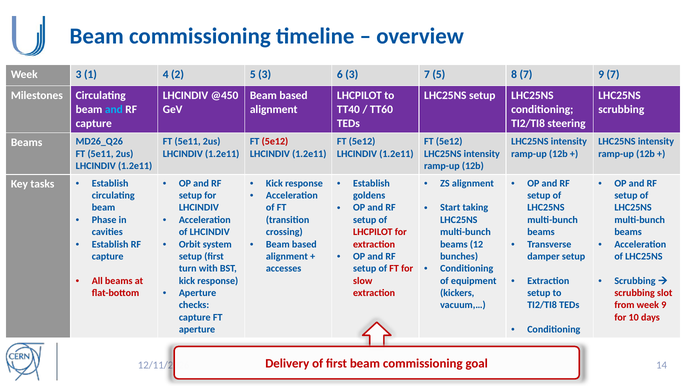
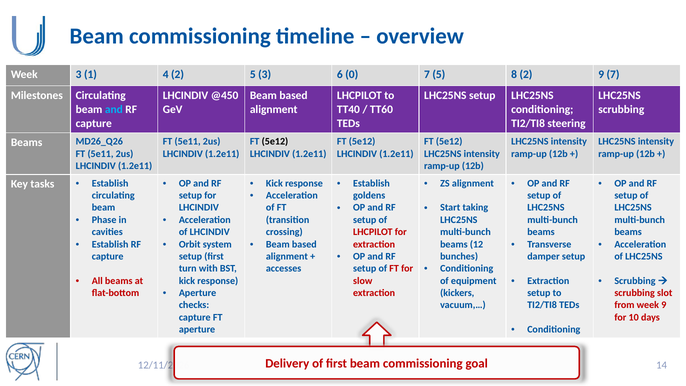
6 3: 3 -> 0 (352, 75)
8 7: 7 -> 2 (526, 75)
5e12 colour: red -> black (275, 142)
